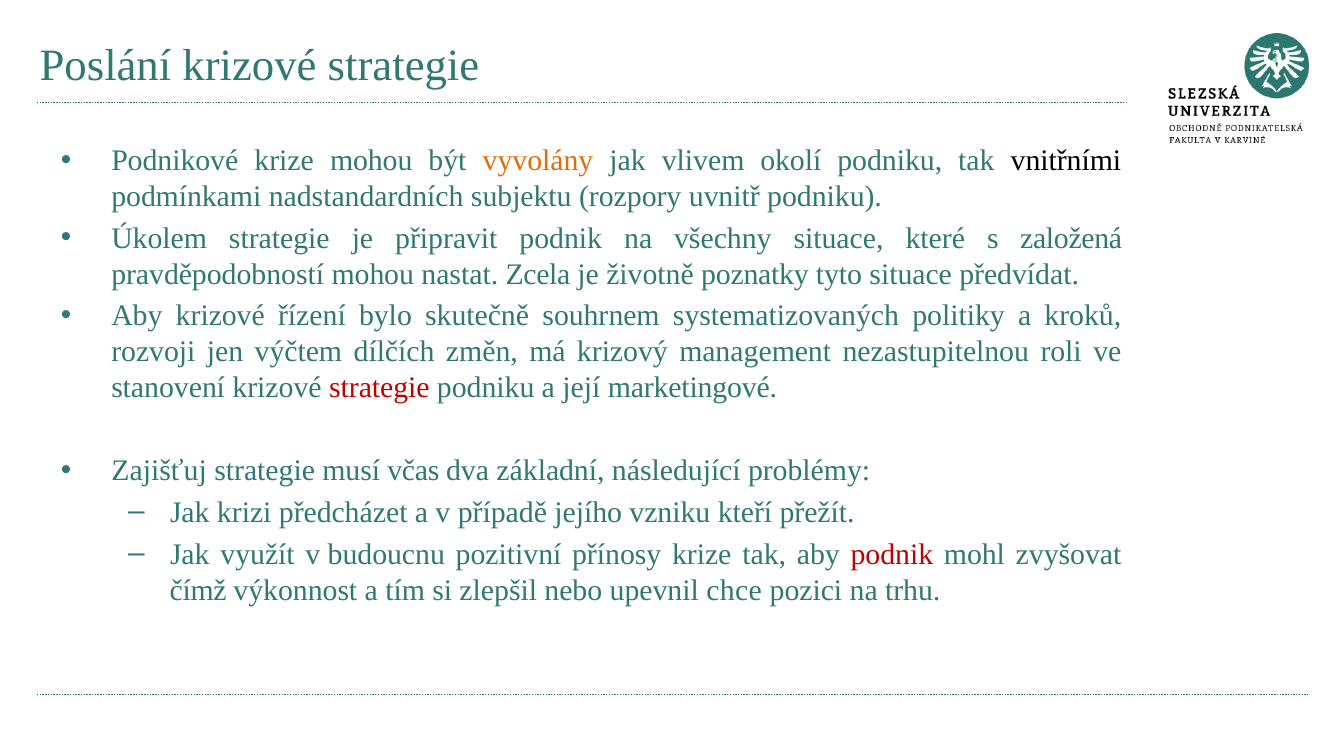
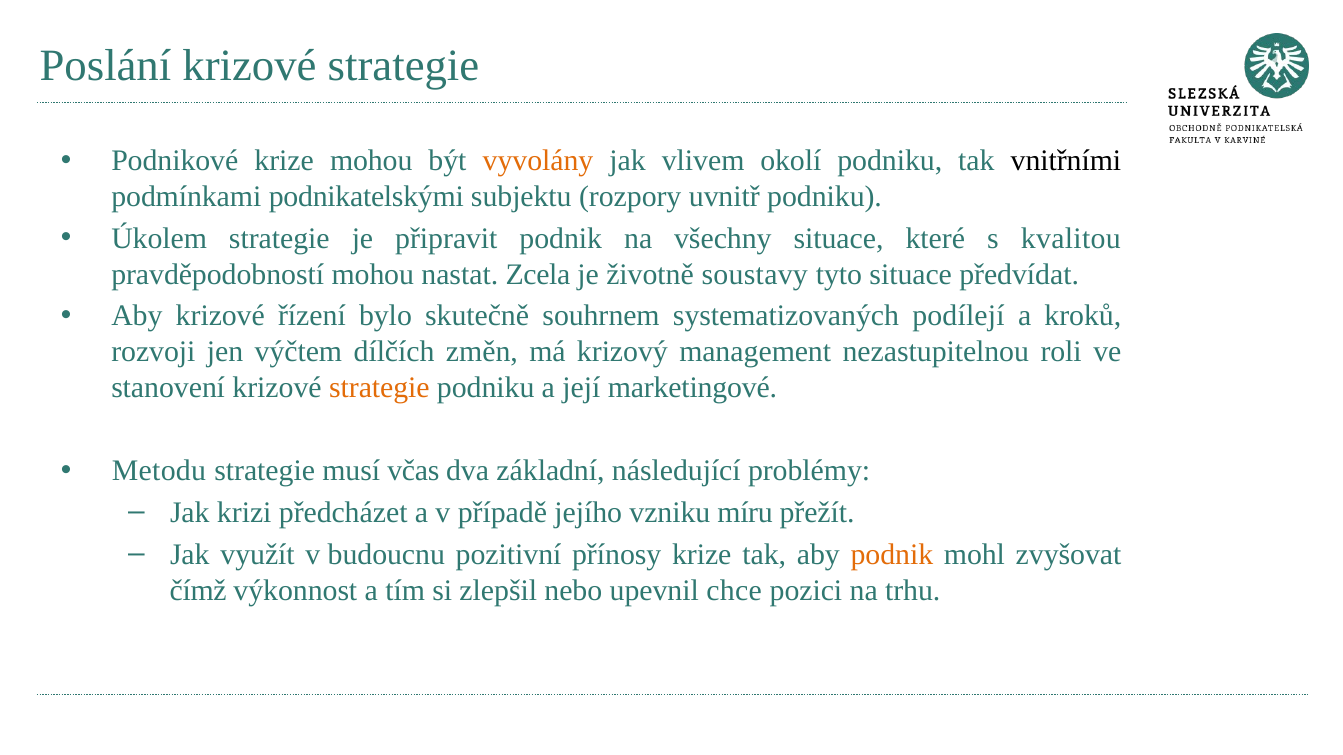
nadstandardních: nadstandardních -> podnikatelskými (366, 197)
založená: založená -> kvalitou (1071, 239)
poznatky: poznatky -> soustavy (755, 274)
politiky: politiky -> podílejí (958, 316)
strategie colour: red -> orange (379, 388)
Zajišťuj: Zajišťuj -> Metodu (159, 471)
kteří: kteří -> míru (745, 513)
podnik colour: red -> orange (892, 555)
